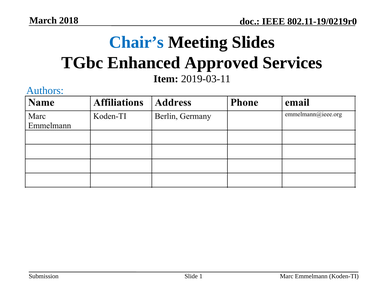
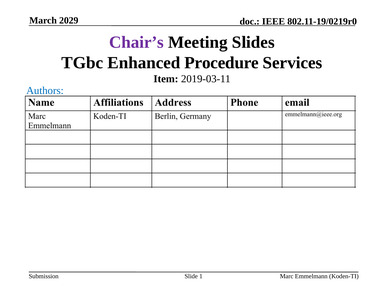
2018: 2018 -> 2029 (69, 20)
Chair’s colour: blue -> purple (136, 42)
Approved: Approved -> Procedure (222, 63)
